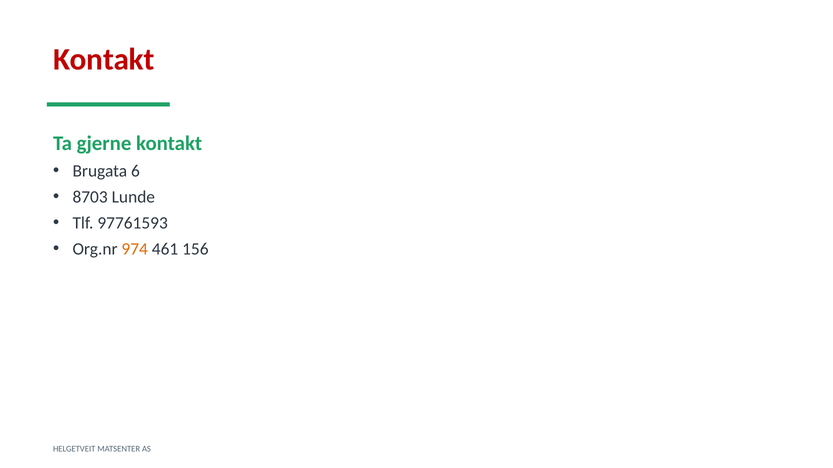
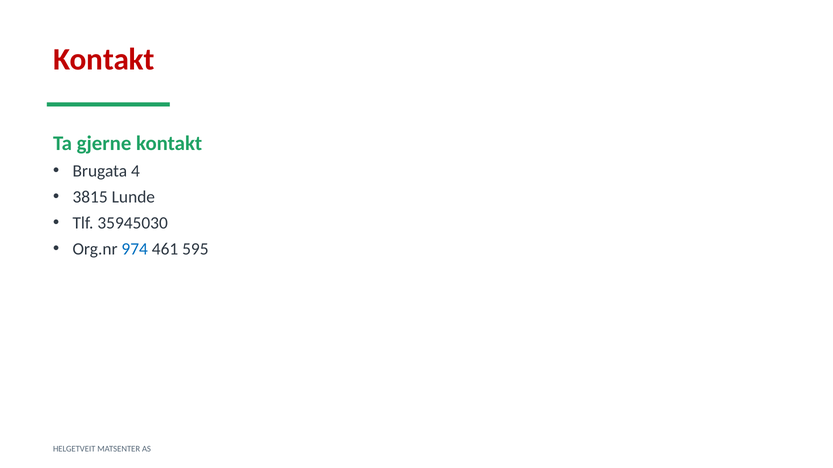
6: 6 -> 4 (135, 171)
8703: 8703 -> 3815 (90, 197)
97761593: 97761593 -> 35945030 (133, 223)
974 colour: orange -> blue (135, 249)
156: 156 -> 595 (195, 249)
